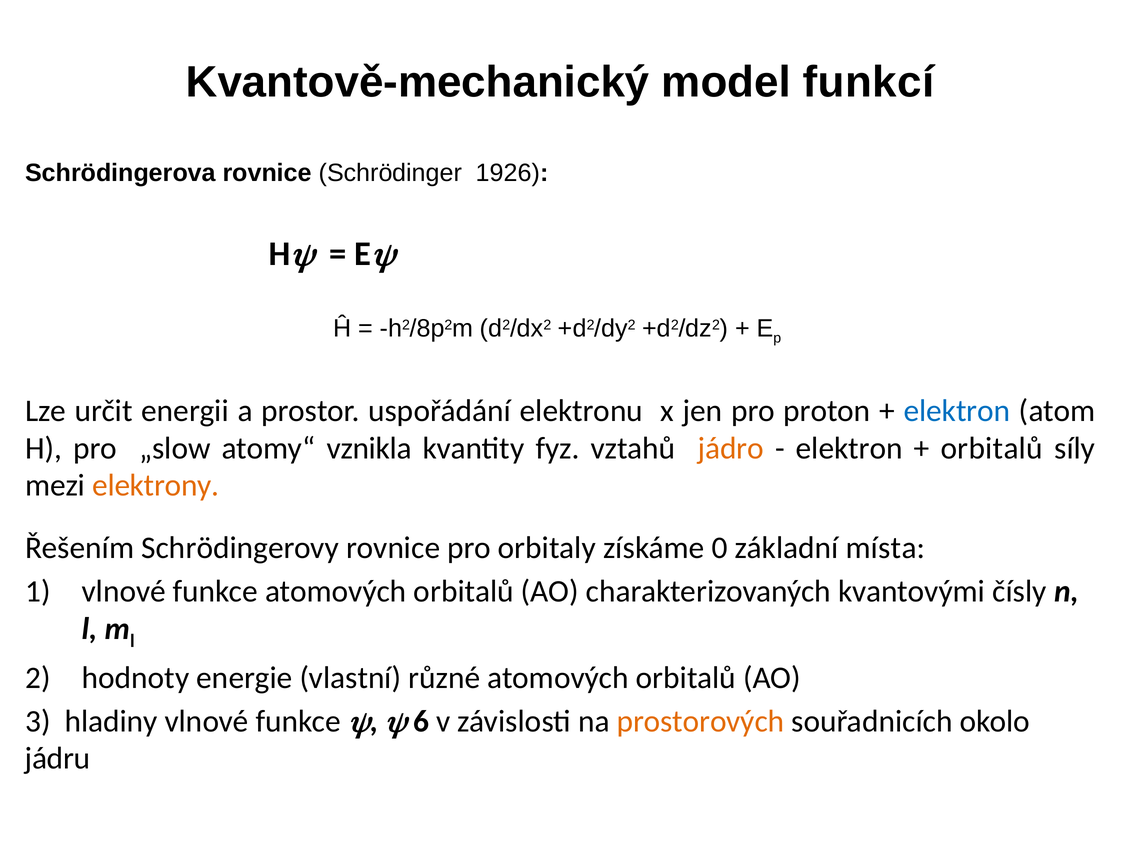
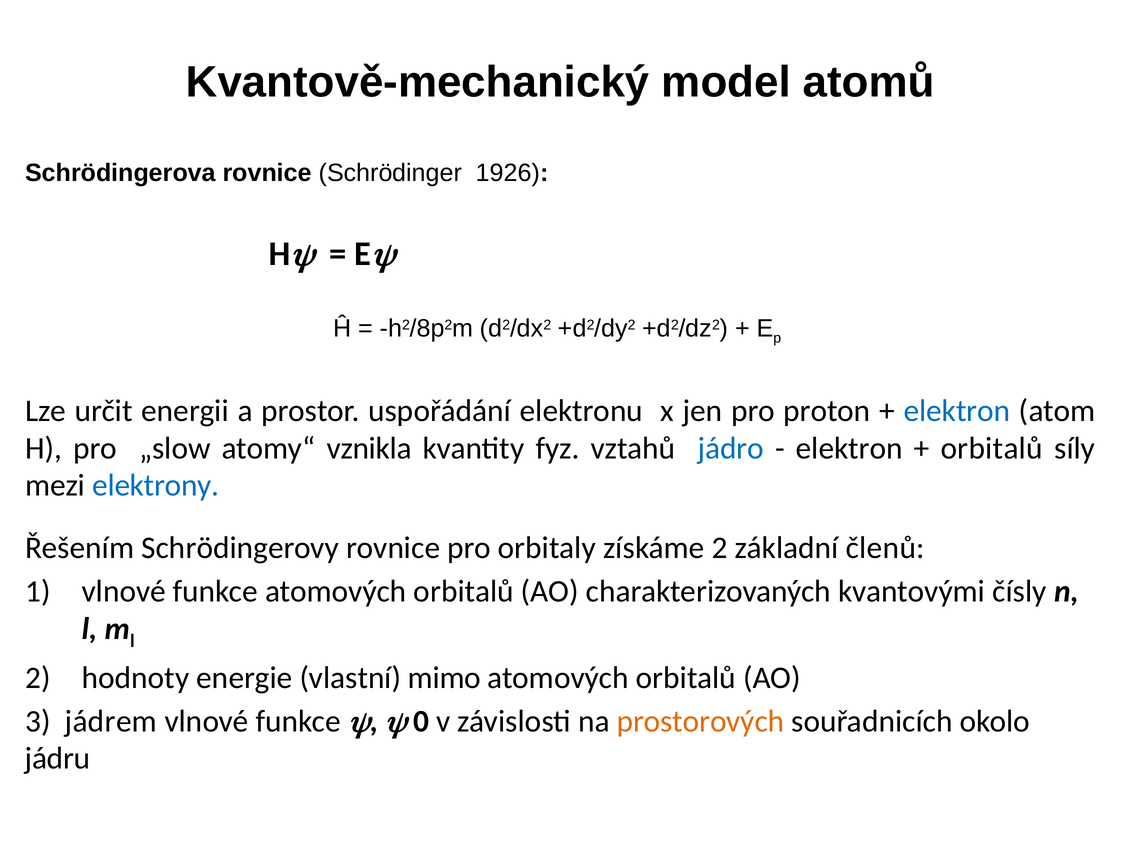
funkcí: funkcí -> atomů (869, 82)
jádro colour: orange -> blue (731, 448)
elektrony colour: orange -> blue (156, 486)
získáme 0: 0 -> 2 (720, 548)
místa: místa -> členů (885, 548)
různé: různé -> mimo (444, 678)
hladiny: hladiny -> jádrem (111, 722)
6: 6 -> 0 (421, 722)
